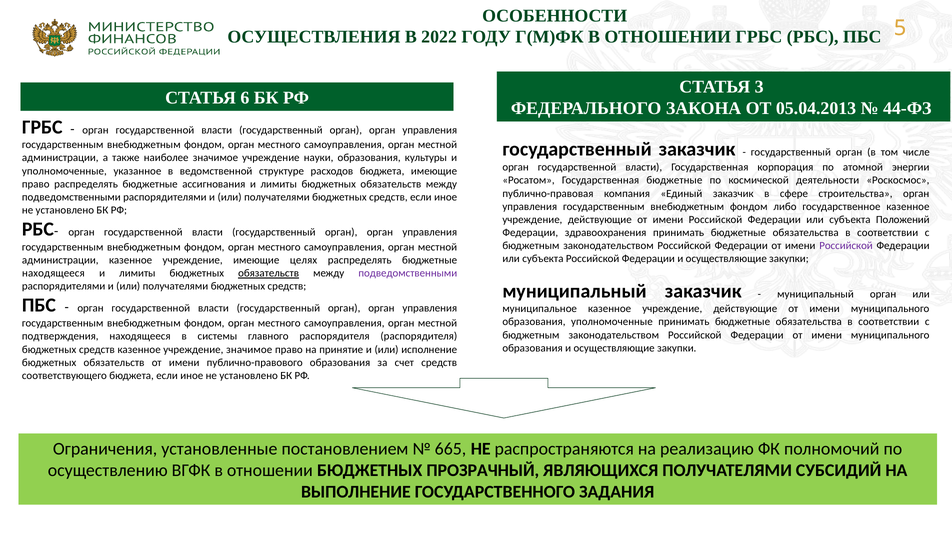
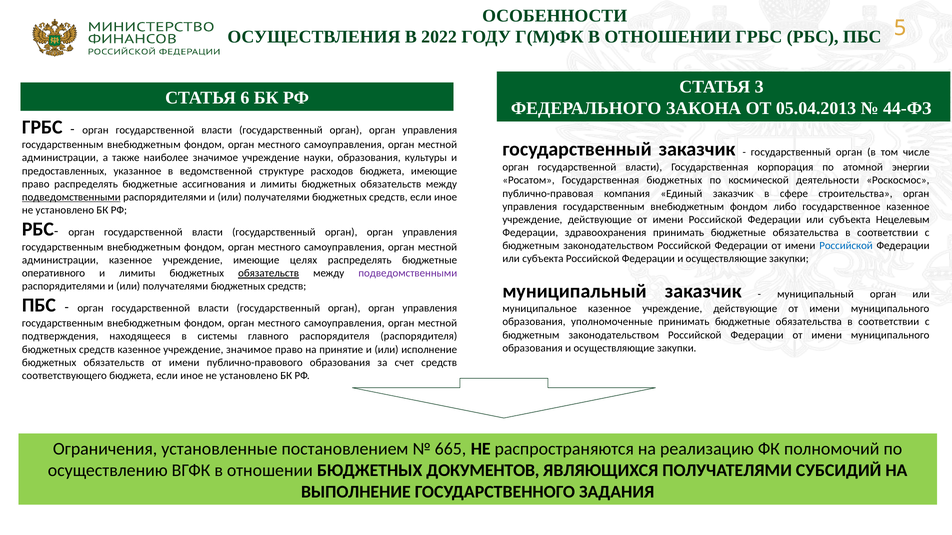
уполномоченные: уполномоченные -> предоставленных (64, 171)
Государственная бюджетные: бюджетные -> бюджетных (674, 180)
подведомственными underline: none -> present (71, 197)
Положений: Положений -> Нецелевым (903, 220)
Российской colour: purple -> blue (846, 246)
находящееся: находящееся -> оперативного (54, 274)
ПРОЗРАЧНЫЙ: ПРОЗРАЧНЫЙ -> ДОКУМЕНТОВ (483, 471)
